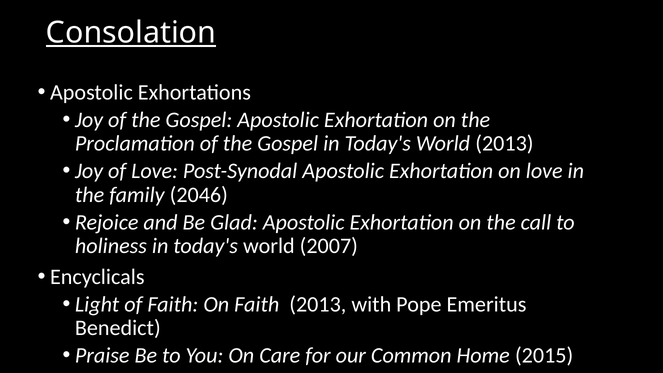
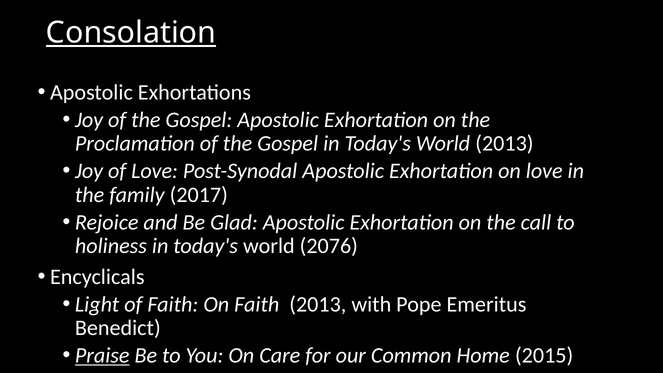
2046: 2046 -> 2017 (199, 195)
2007: 2007 -> 2076 (329, 246)
Praise underline: none -> present (102, 355)
